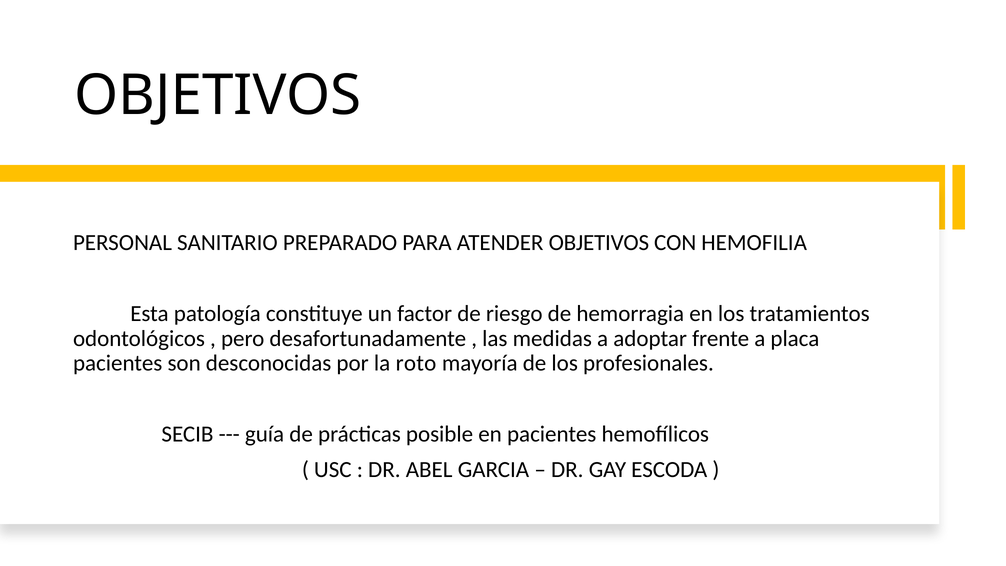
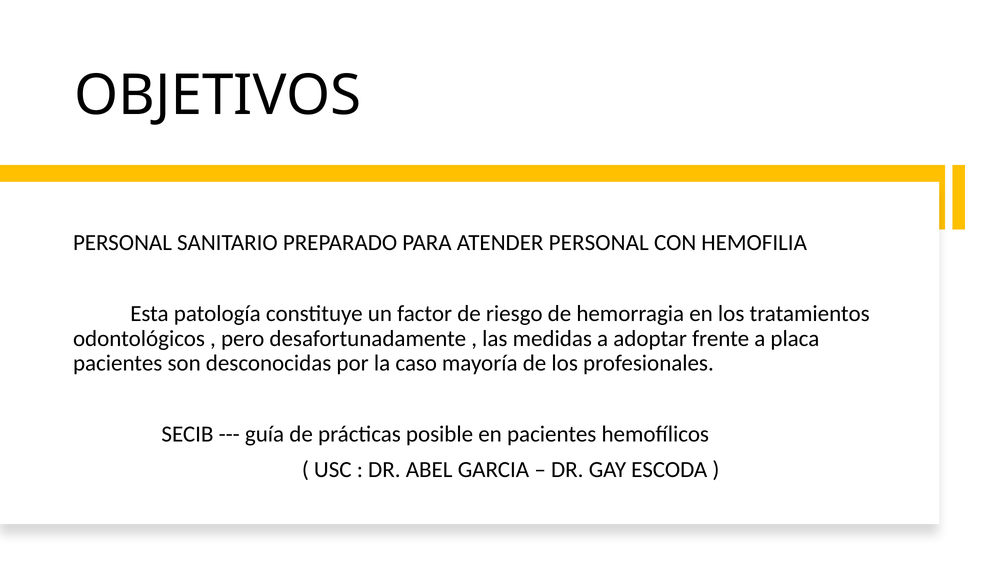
ATENDER OBJETIVOS: OBJETIVOS -> PERSONAL (599, 243)
roto: roto -> caso (416, 363)
